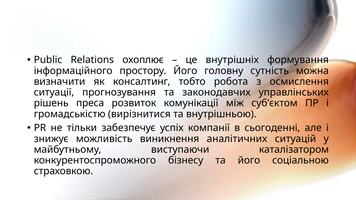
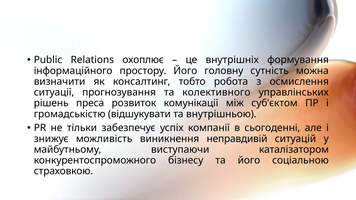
законодавчих: законодавчих -> колективного (216, 92)
вирізнитися: вирізнитися -> відшукувати (139, 114)
аналітичних: аналітичних -> неправдивій (237, 139)
